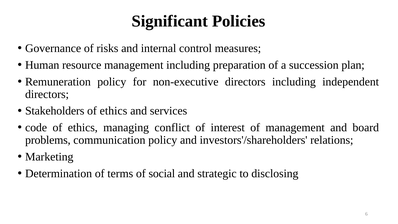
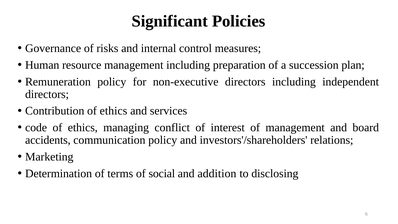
Stakeholders: Stakeholders -> Contribution (55, 111)
problems: problems -> accidents (48, 140)
strategic: strategic -> addition (217, 173)
